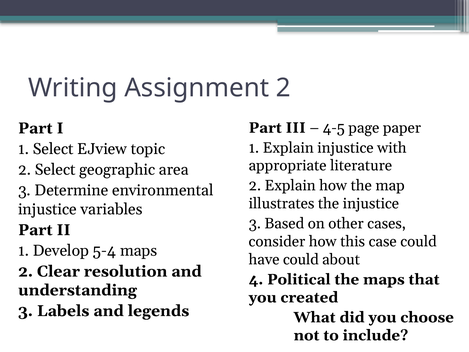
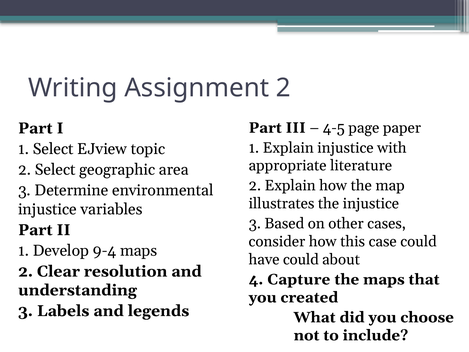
5-4: 5-4 -> 9-4 (105, 250)
Political: Political -> Capture (299, 279)
